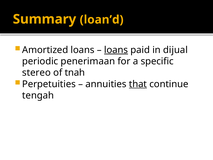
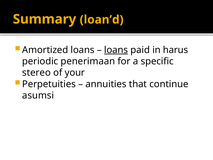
dijual: dijual -> harus (176, 50)
tnah: tnah -> your (75, 73)
that underline: present -> none (138, 84)
tengah: tengah -> asumsi (38, 95)
